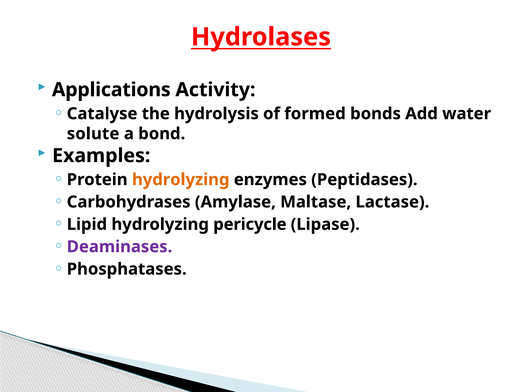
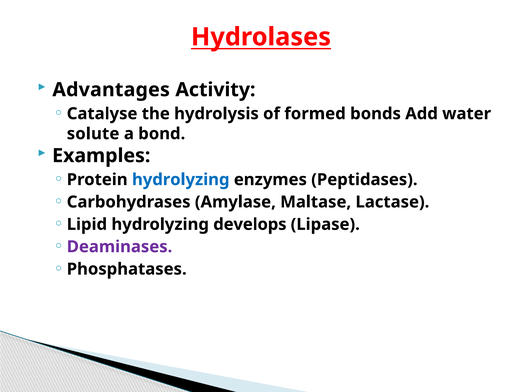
Applications: Applications -> Advantages (111, 90)
hydrolyzing colour: orange -> blue (181, 179)
pericycle: pericycle -> develops (250, 224)
